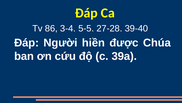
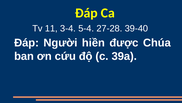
86: 86 -> 11 (51, 28)
5-5: 5-5 -> 5-4 (86, 28)
